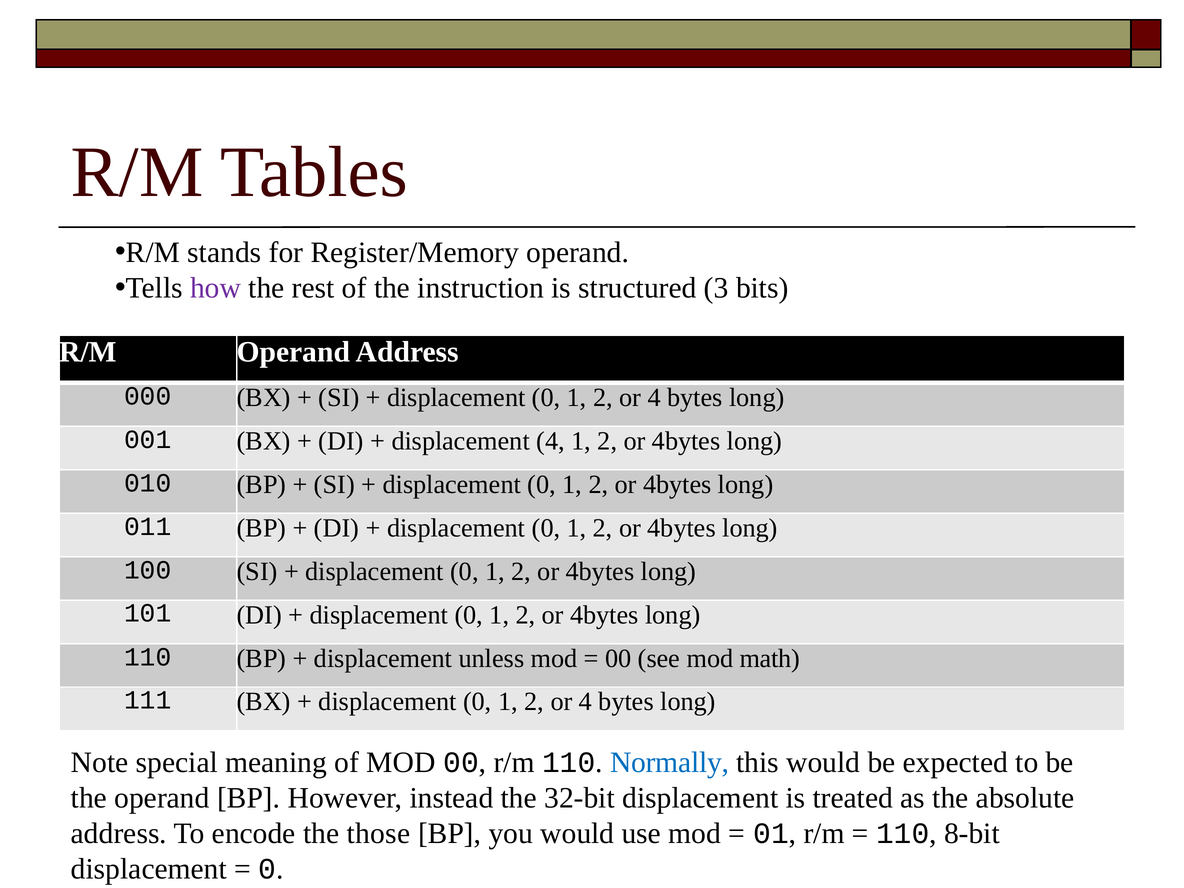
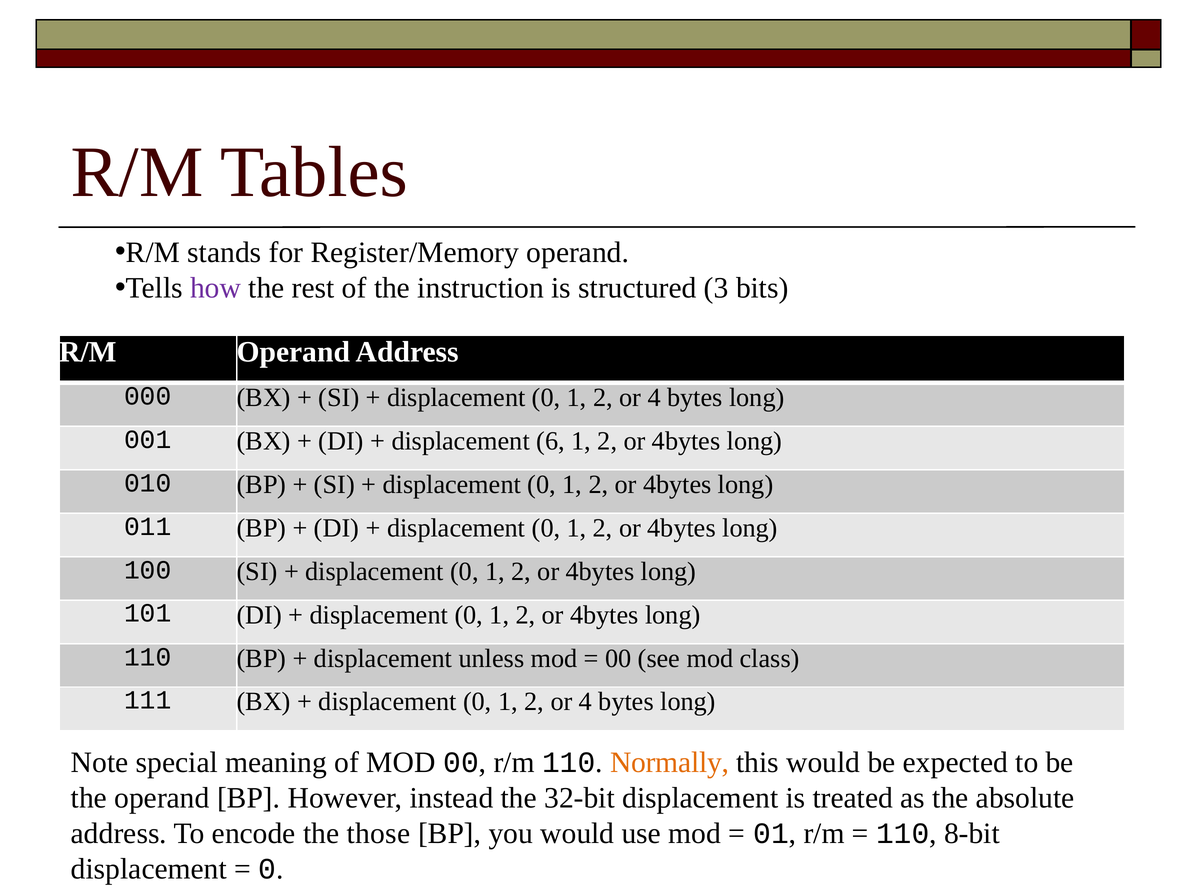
displacement 4: 4 -> 6 (551, 441)
math: math -> class (770, 658)
Normally colour: blue -> orange (670, 763)
